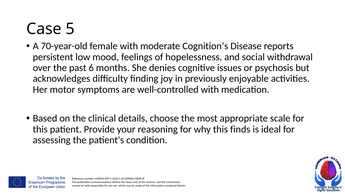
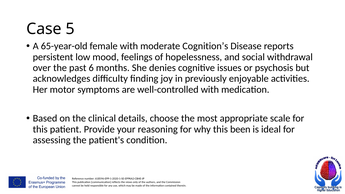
70-year-old: 70-year-old -> 65-year-old (64, 46)
finds: finds -> been (240, 129)
